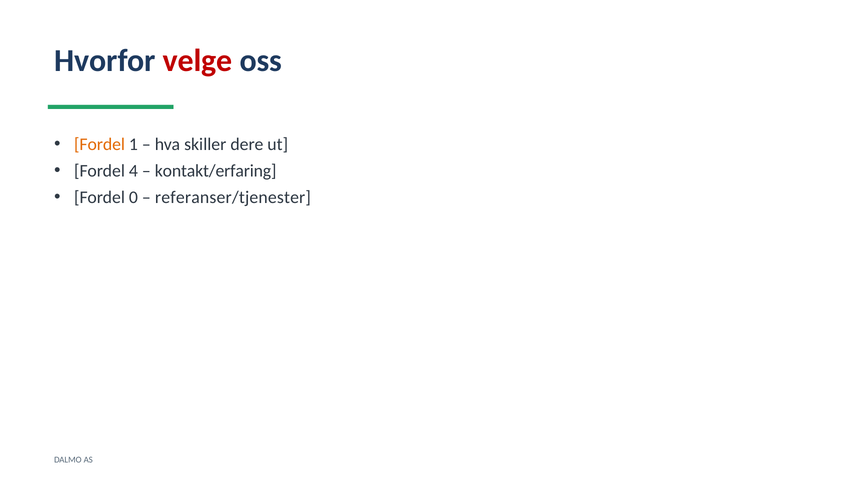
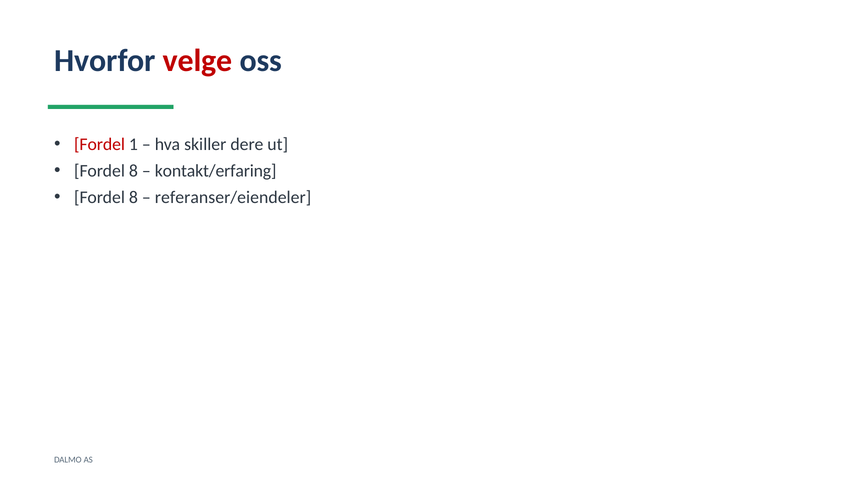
Fordel colour: orange -> red (100, 144)
4: 4 -> 8 (133, 171)
0: 0 -> 8 (133, 197)
referanser/tjenester: referanser/tjenester -> referanser/eiendeler (233, 197)
